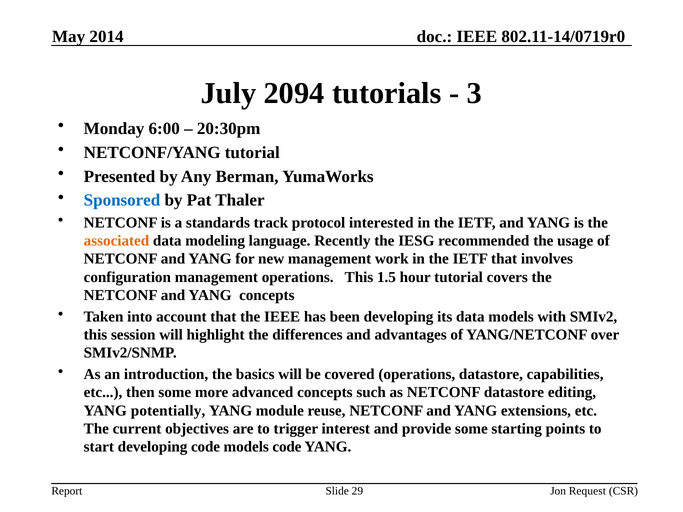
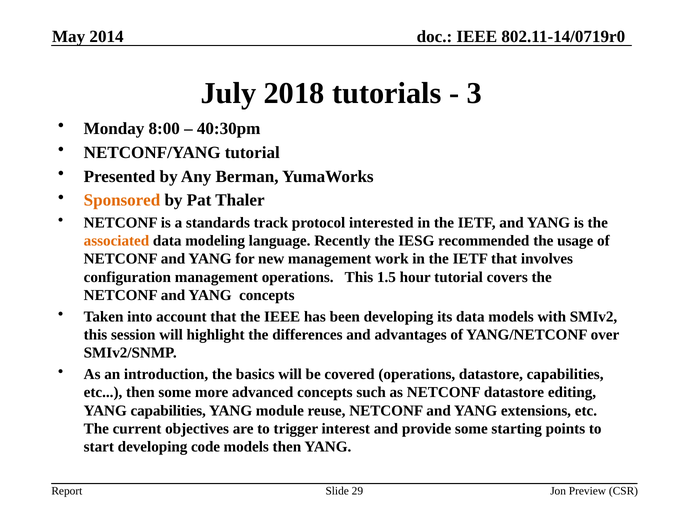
2094: 2094 -> 2018 (294, 93)
6:00: 6:00 -> 8:00 (164, 129)
20:30pm: 20:30pm -> 40:30pm (229, 129)
Sponsored colour: blue -> orange (122, 200)
YANG potentially: potentially -> capabilities (168, 411)
models code: code -> then (287, 447)
Request: Request -> Preview (587, 491)
